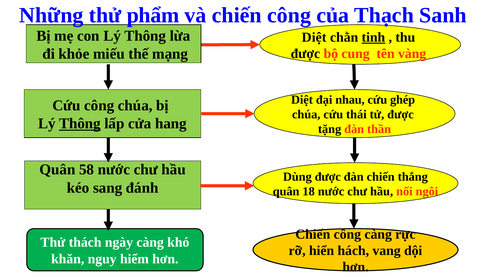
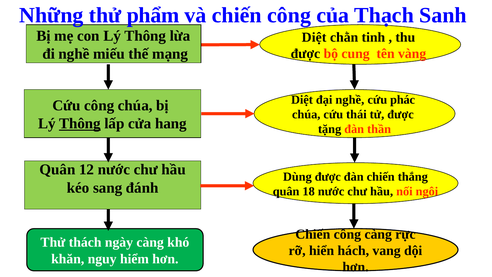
tinh underline: present -> none (373, 37)
đi khỏe: khỏe -> nghề (74, 54)
đại nhau: nhau -> nghề (350, 100)
ghép: ghép -> phác (403, 100)
58: 58 -> 12 (87, 170)
